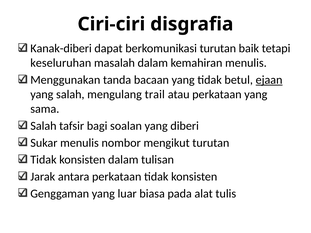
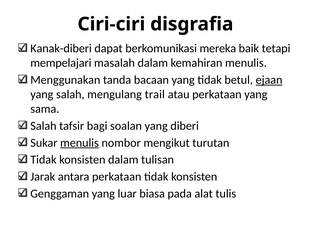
berkomunikasi turutan: turutan -> mereka (218, 49)
keseluruhan: keseluruhan -> mempelajari (61, 63)
menulis underline: none -> present (79, 143)
